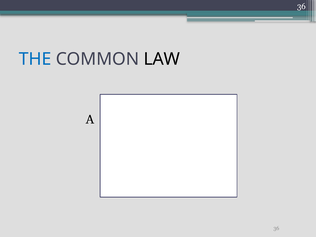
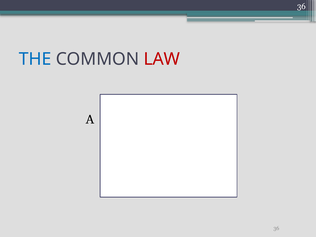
LAW colour: black -> red (162, 59)
